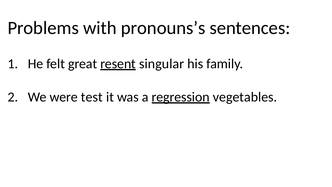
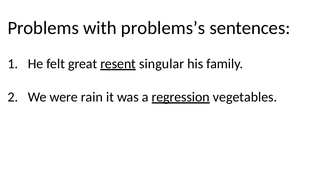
pronouns’s: pronouns’s -> problems’s (163, 28)
test: test -> rain (92, 97)
